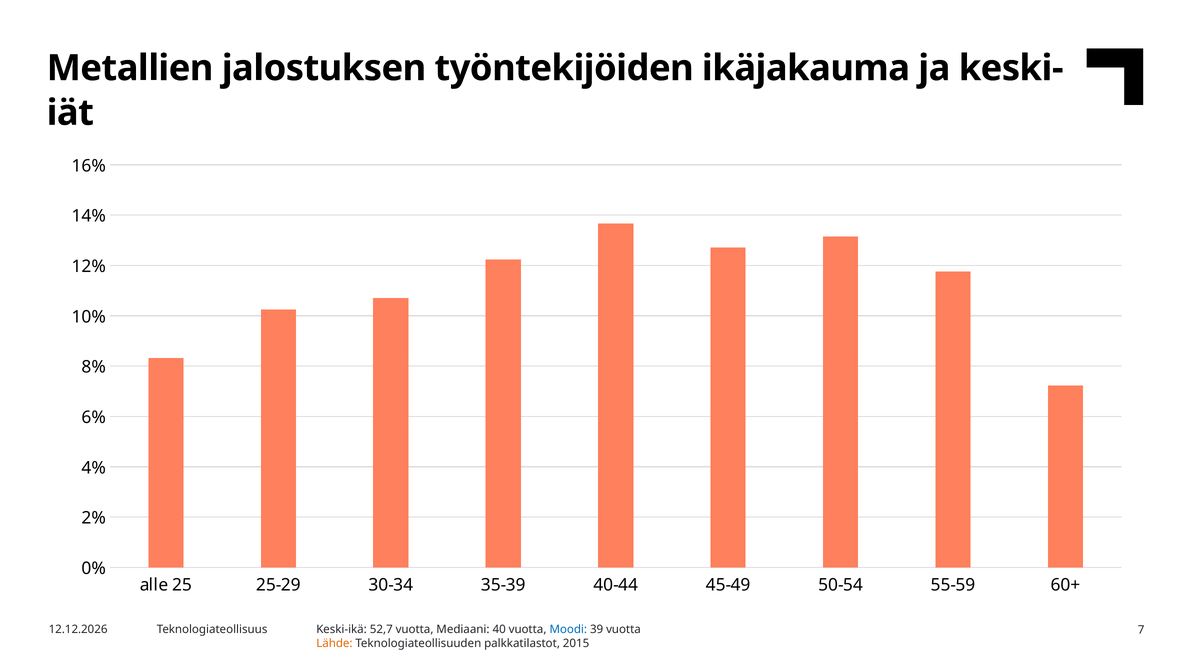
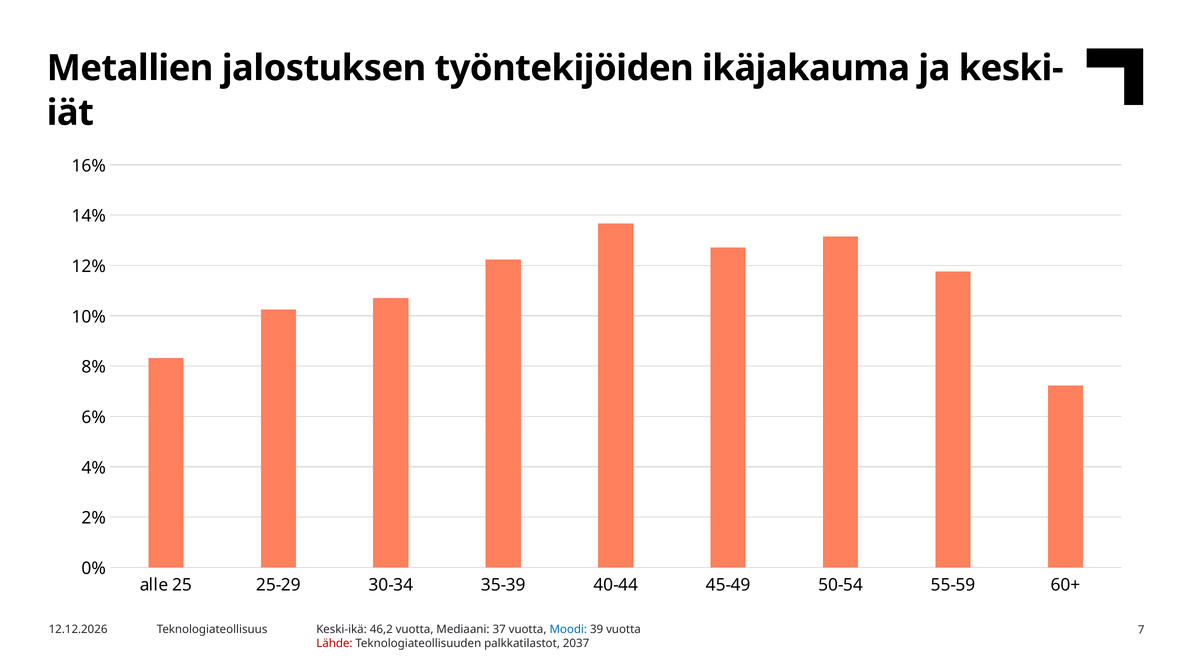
52,7: 52,7 -> 46,2 (381, 630)
40: 40 -> 37 (499, 630)
Lähde colour: orange -> red (334, 644)
2015: 2015 -> 2037 (576, 644)
